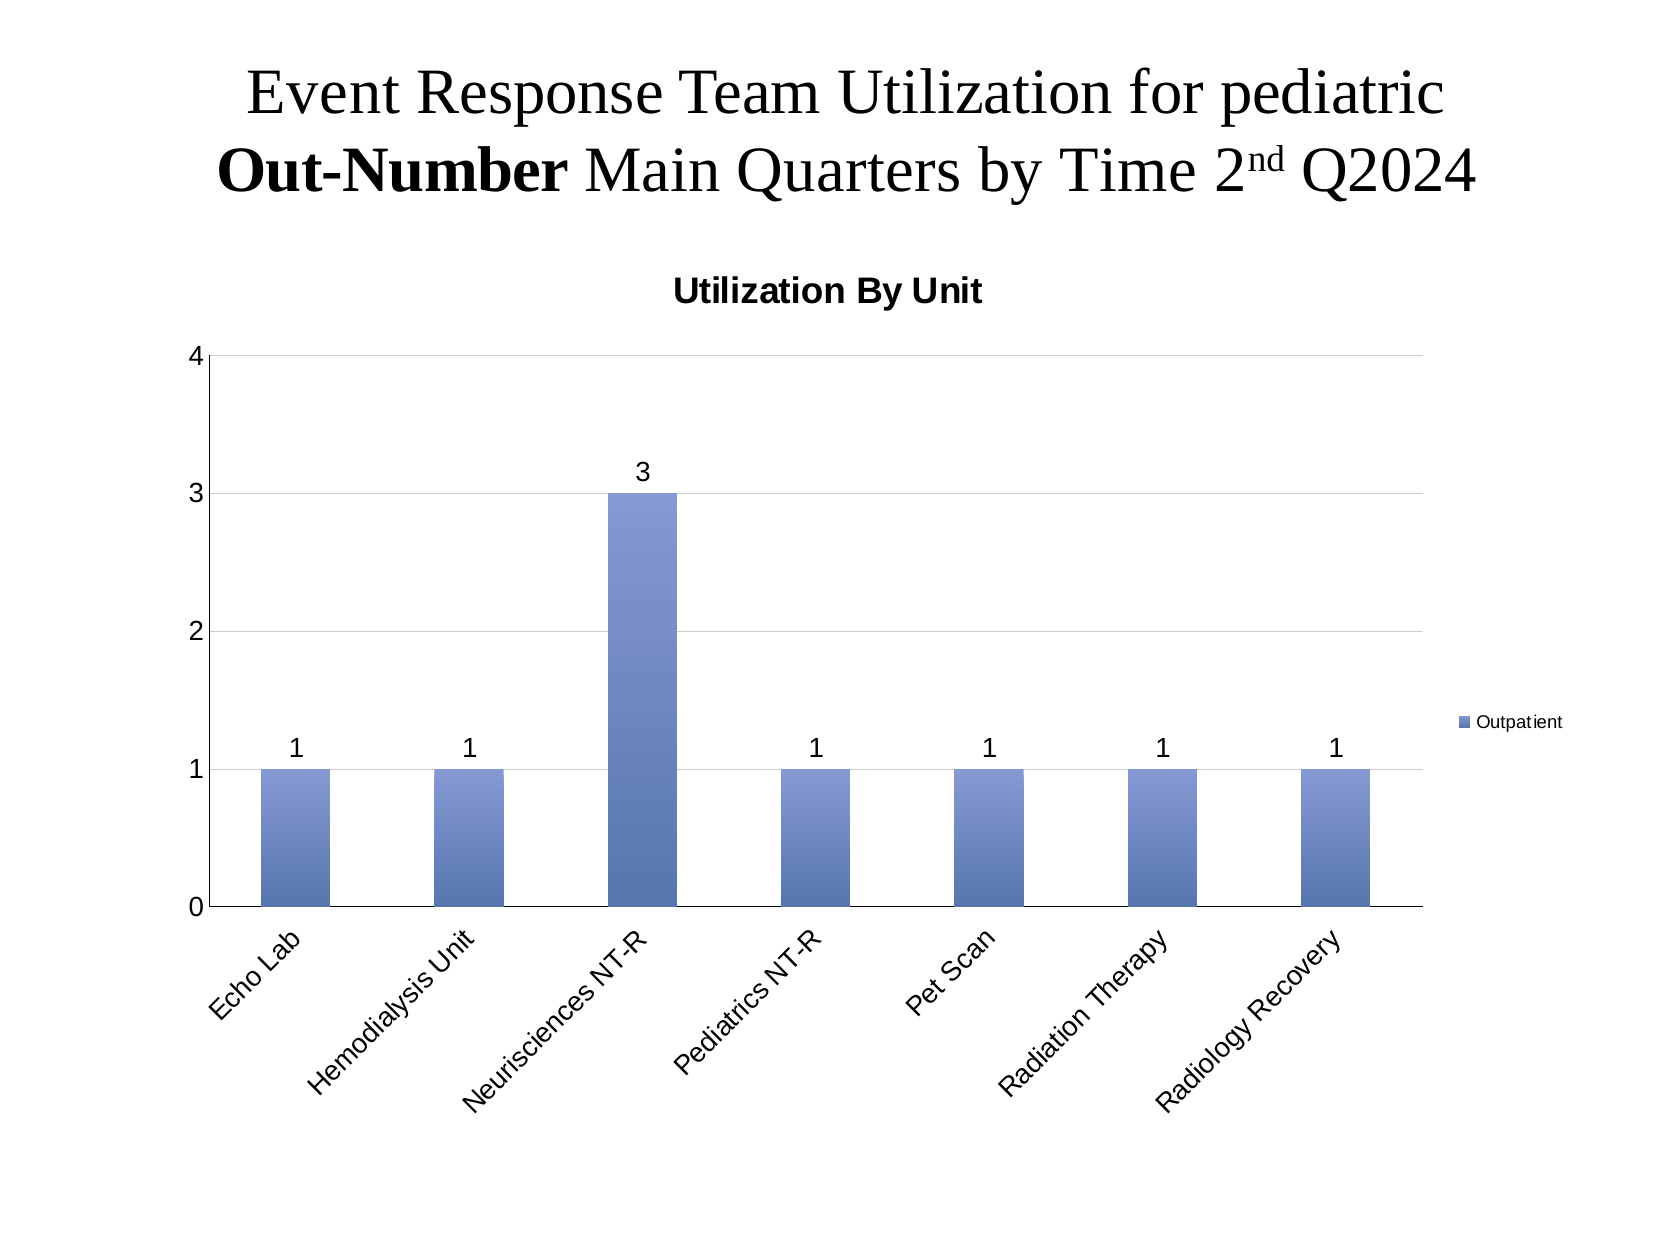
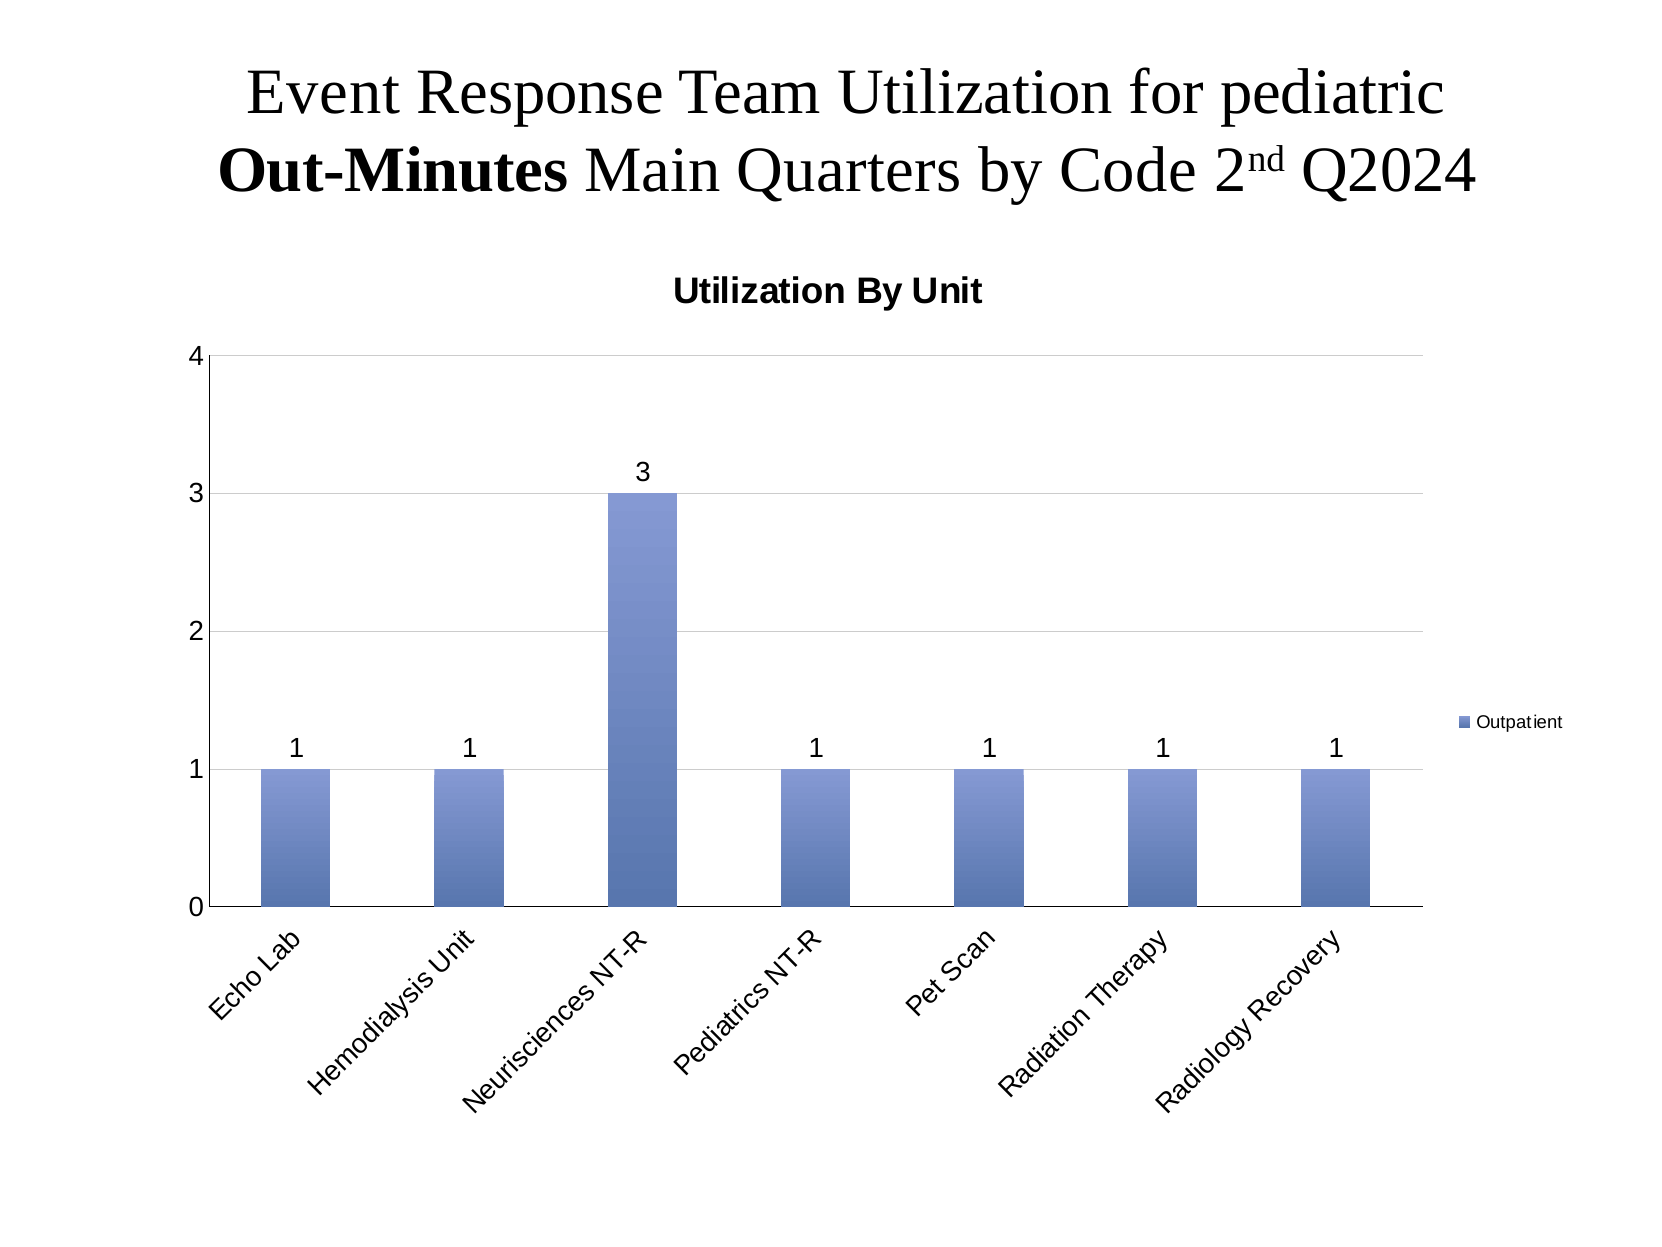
Out-Number: Out-Number -> Out-Minutes (393, 170)
Time: Time -> Code (1128, 170)
